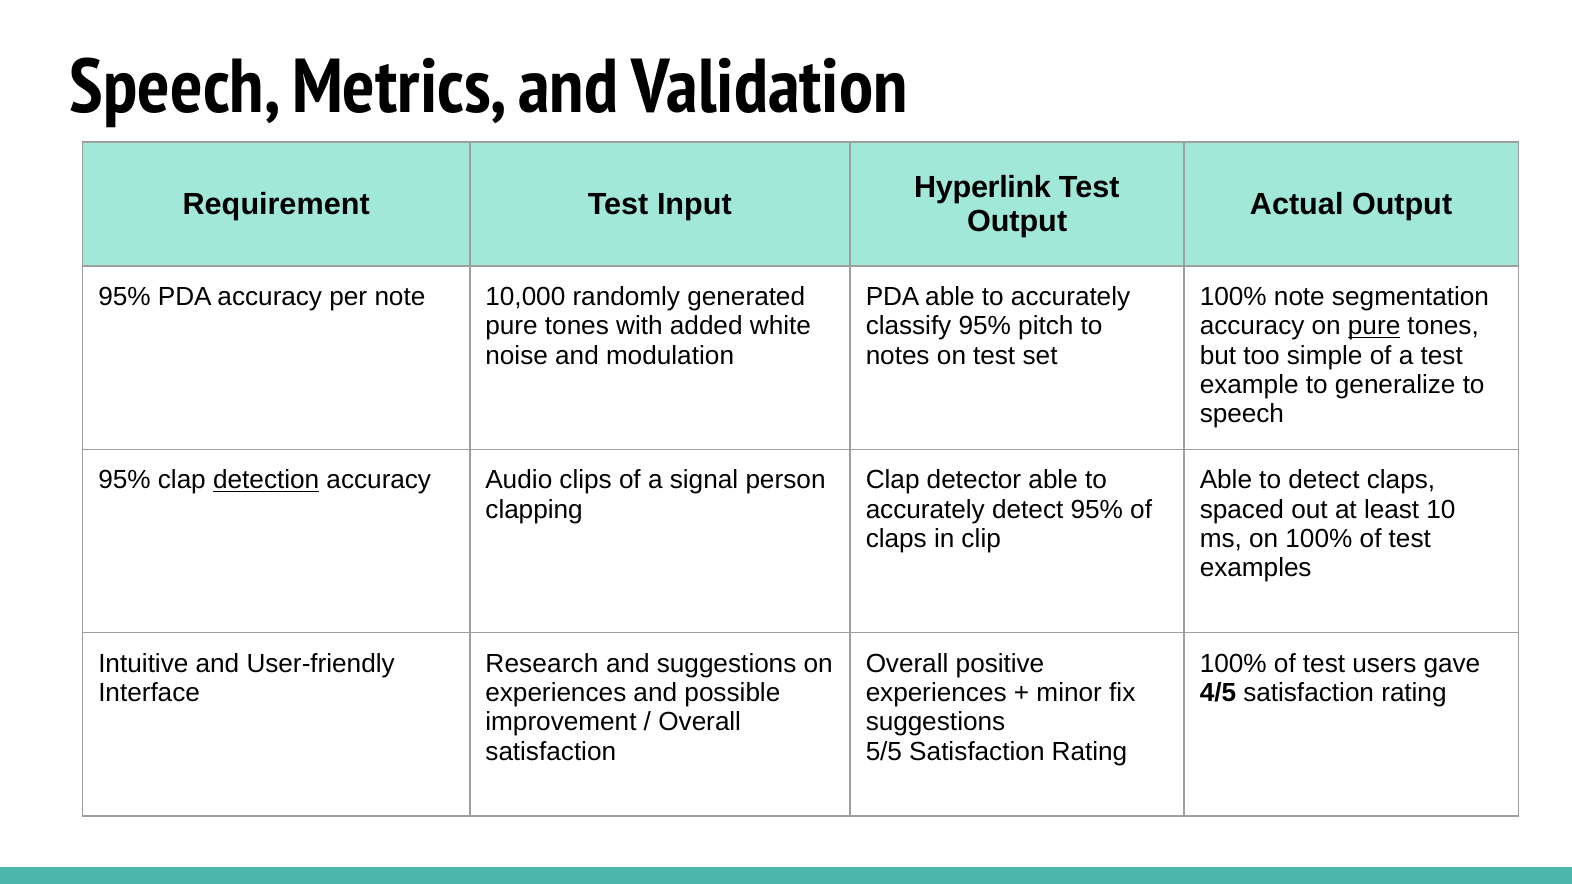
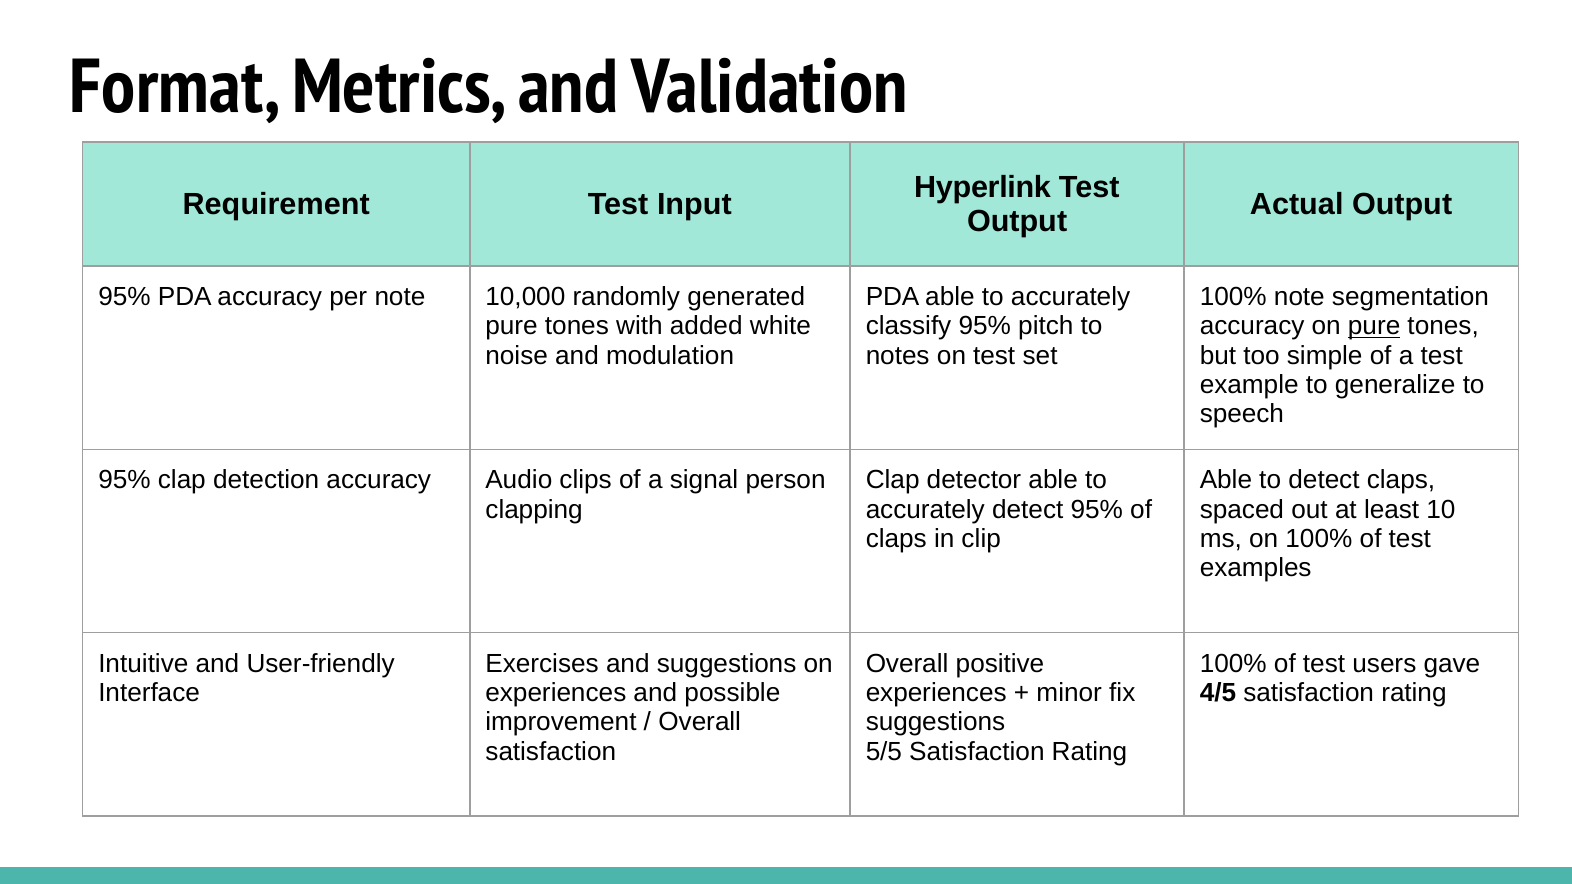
Speech: Speech -> Format (175, 87)
detection underline: present -> none (266, 480)
Research: Research -> Exercises (542, 664)
